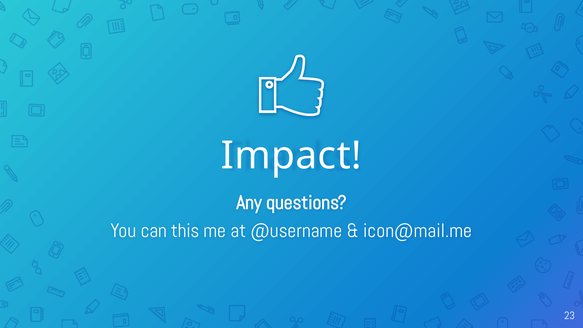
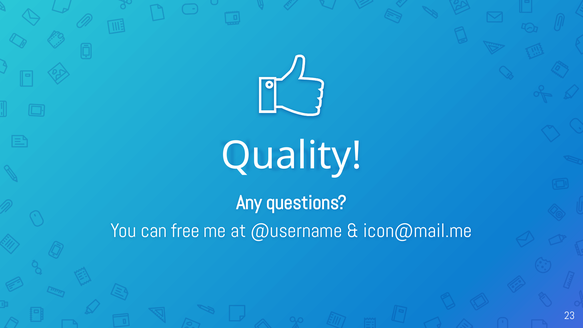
Impact: Impact -> Quality (291, 156)
this: this -> free (185, 231)
